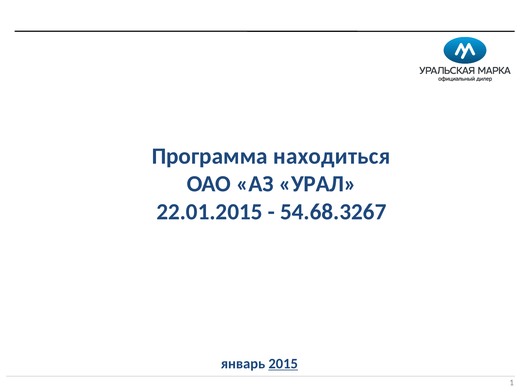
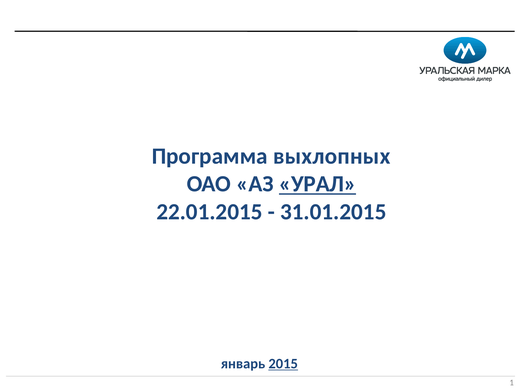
находиться: находиться -> выхлопных (332, 156)
УРАЛ underline: none -> present (318, 184)
54.68.3267: 54.68.3267 -> 31.01.2015 (333, 212)
